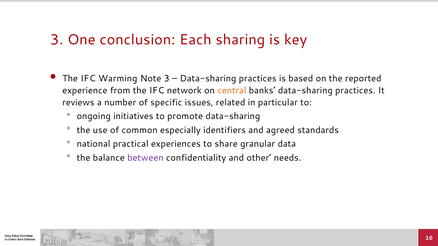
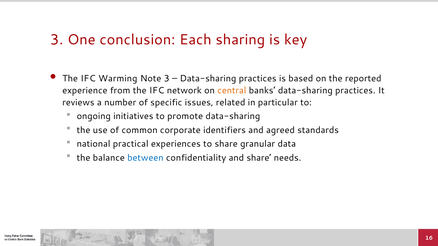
especially: especially -> corporate (180, 130)
between colour: purple -> blue (145, 158)
and other: other -> share (259, 158)
